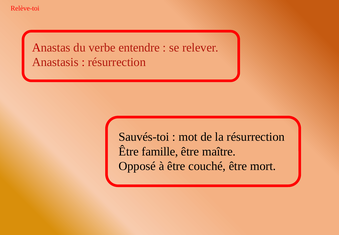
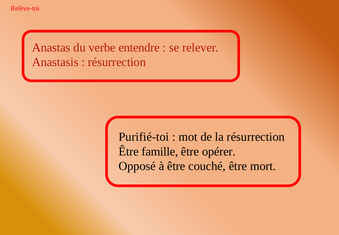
Sauvés-toi: Sauvés-toi -> Purifié-toi (144, 137)
maître: maître -> opérer (219, 151)
